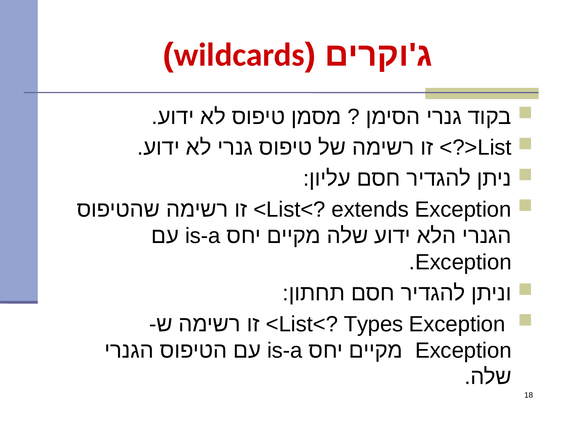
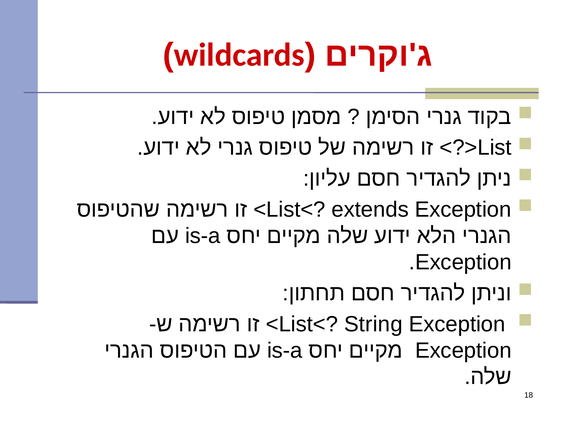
Types: Types -> String (373, 324)
